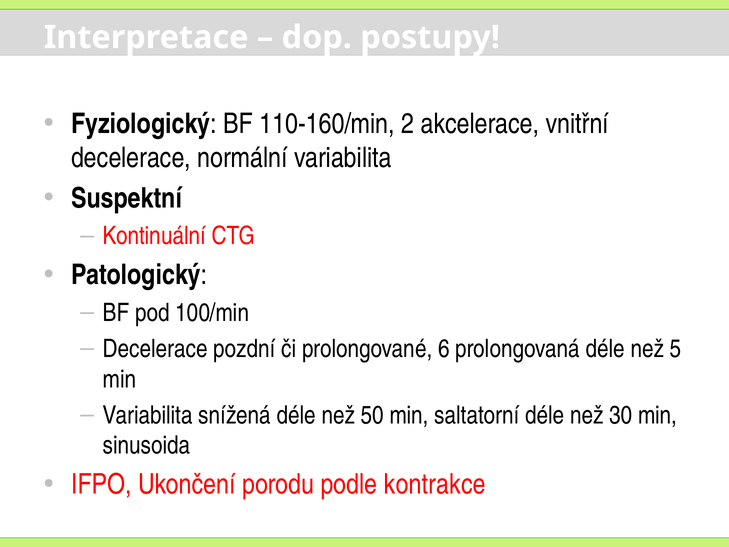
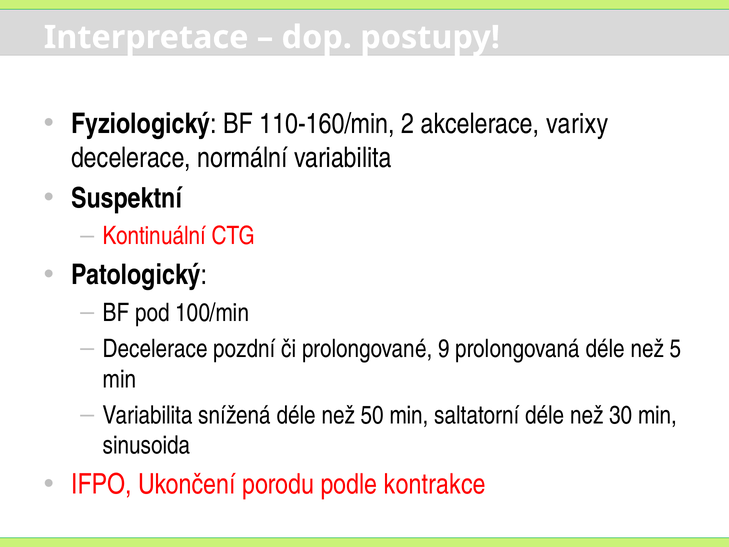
vnitřní: vnitřní -> varixy (577, 124)
6: 6 -> 9 (444, 349)
